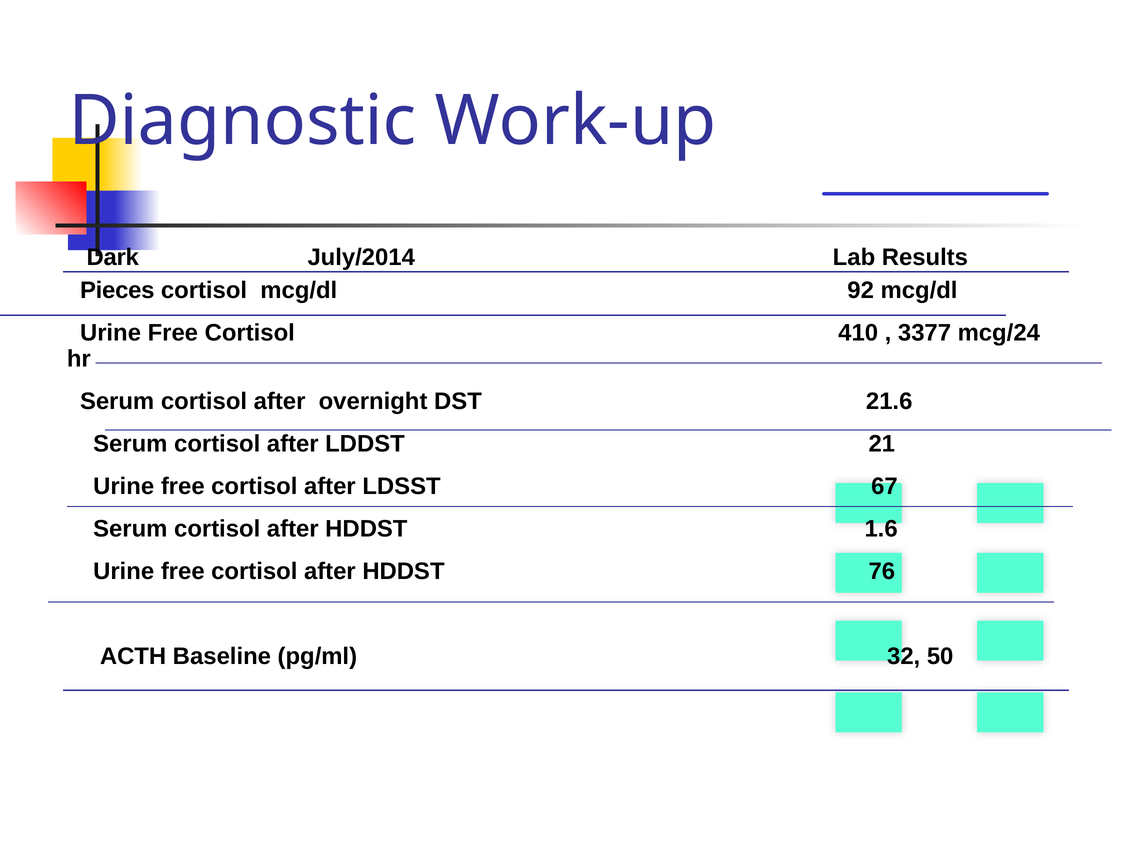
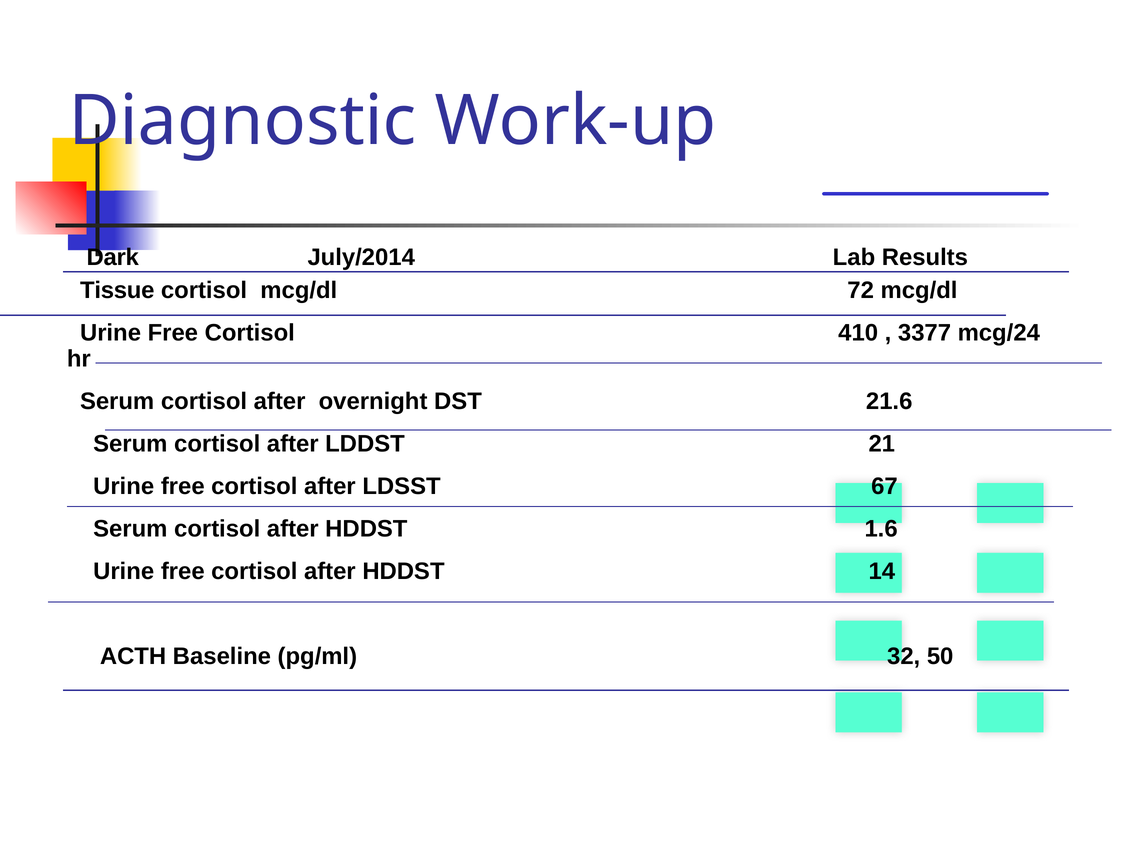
Pieces: Pieces -> Tissue (117, 290)
92: 92 -> 72 (861, 290)
76: 76 -> 14 (882, 572)
